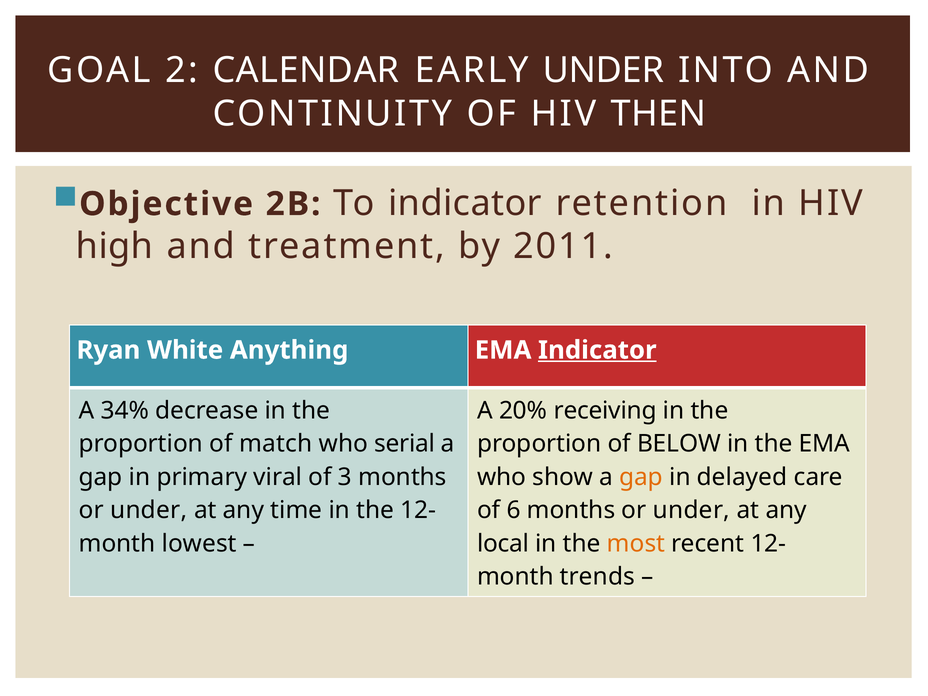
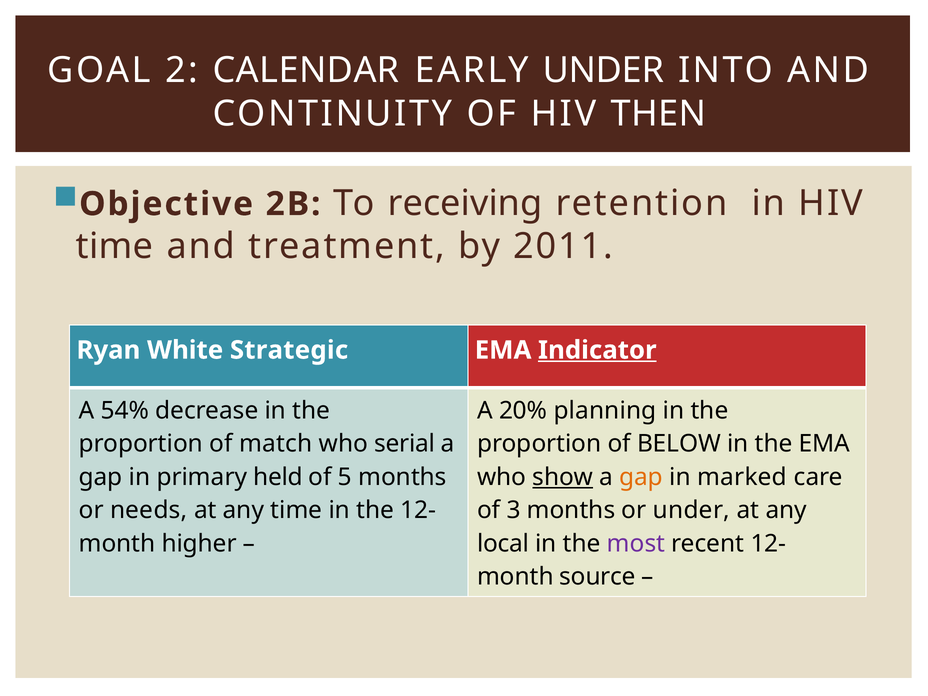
To indicator: indicator -> receiving (465, 203)
high: high -> time (114, 246)
Anything: Anything -> Strategic (289, 350)
34%: 34% -> 54% (125, 411)
receiving: receiving -> planning (605, 411)
viral: viral -> held (278, 477)
3: 3 -> 5 (345, 477)
show underline: none -> present (563, 477)
delayed: delayed -> marked (742, 477)
under: under -> needs (149, 510)
6: 6 -> 3 (514, 510)
lowest: lowest -> higher (199, 544)
most colour: orange -> purple (636, 544)
trends: trends -> source (598, 577)
